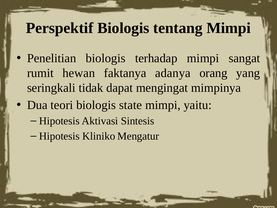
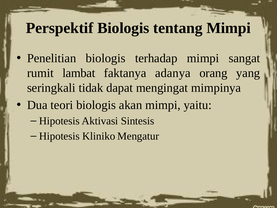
hewan: hewan -> lambat (79, 73)
state: state -> akan (131, 105)
